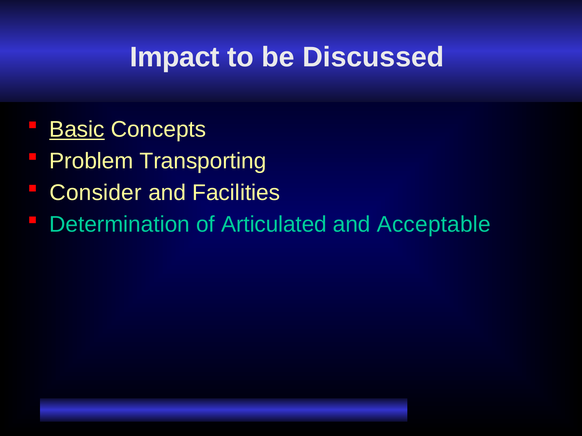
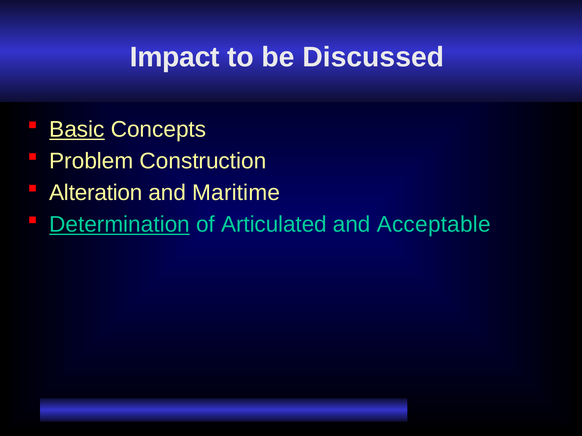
Transporting: Transporting -> Construction (203, 161)
Consider: Consider -> Alteration (96, 193)
Facilities: Facilities -> Maritime (236, 193)
Determination underline: none -> present (120, 225)
